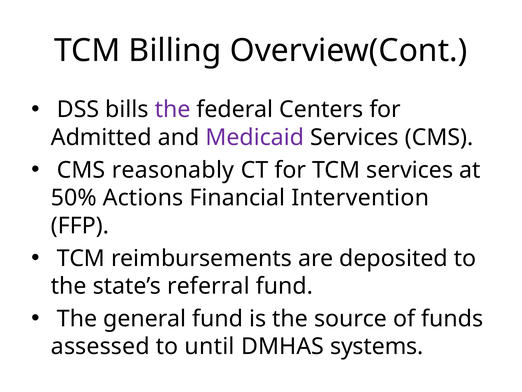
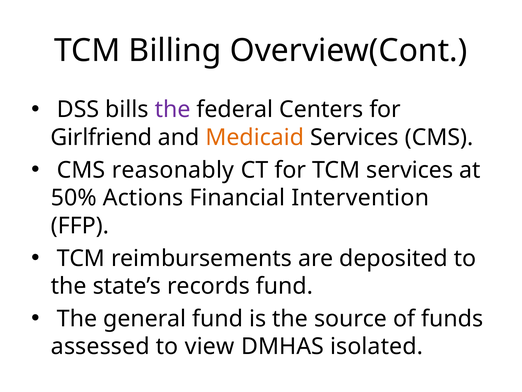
Admitted: Admitted -> Girlfriend (101, 137)
Medicaid colour: purple -> orange (255, 137)
referral: referral -> records (208, 286)
until: until -> view (210, 346)
systems: systems -> isolated (377, 346)
